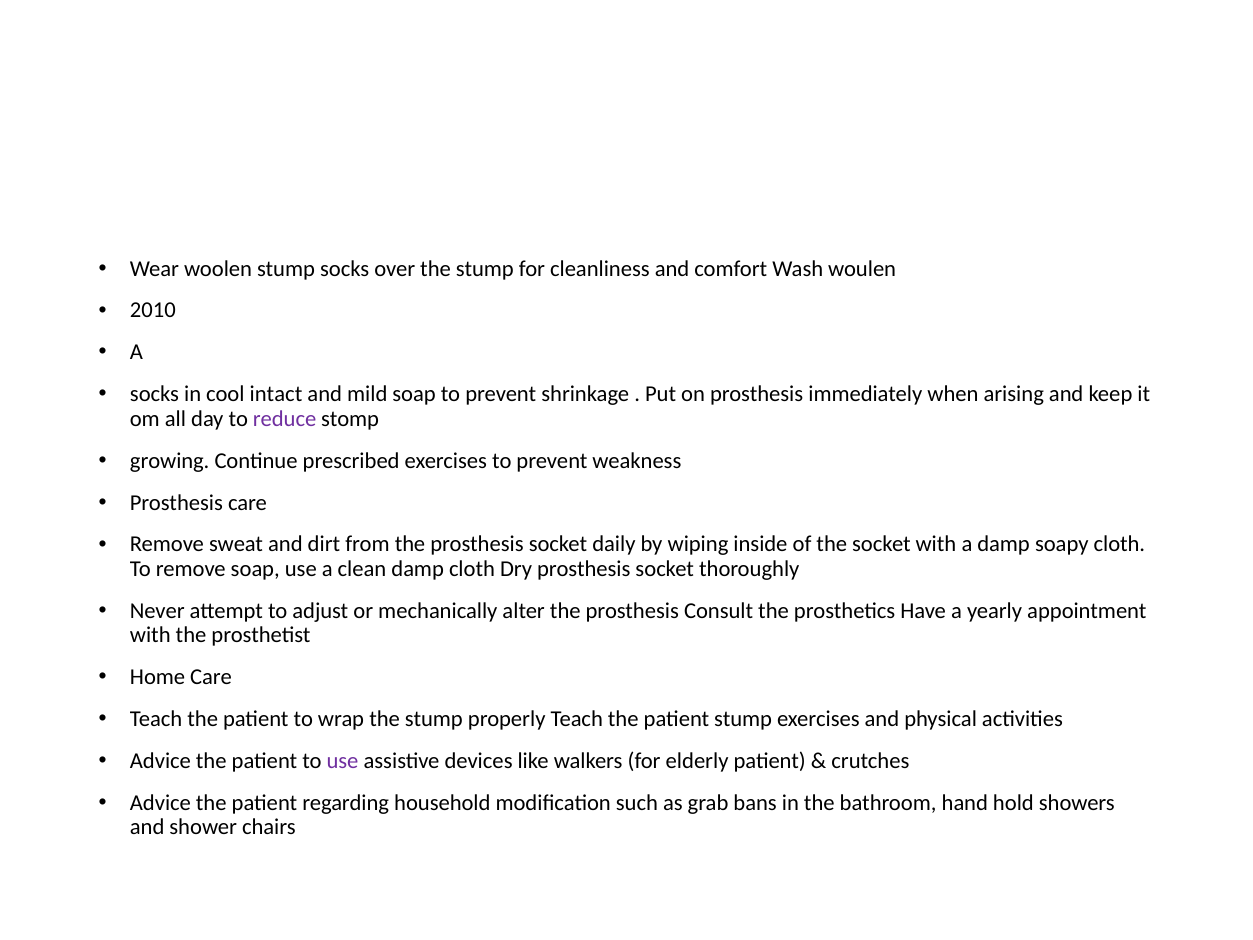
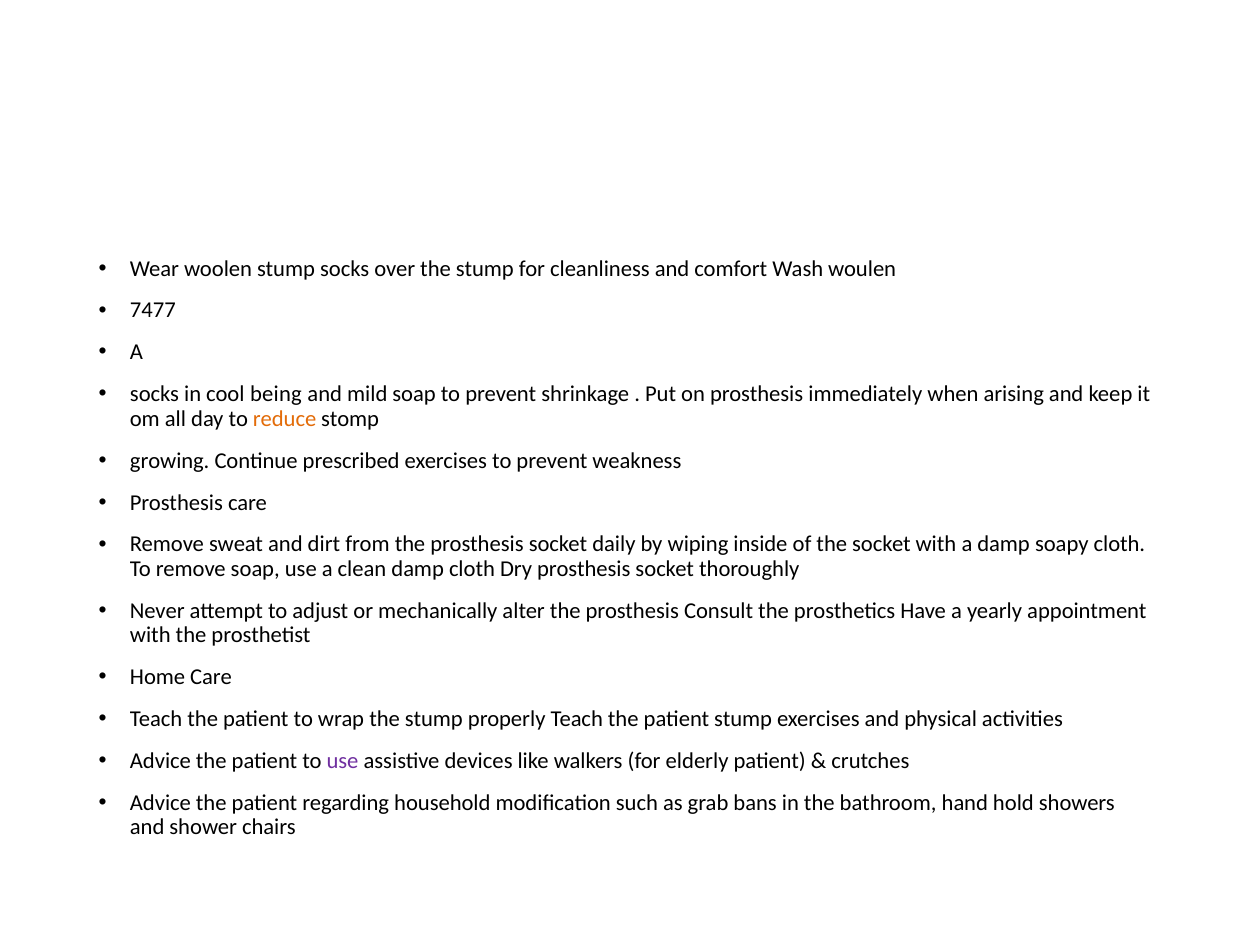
2010: 2010 -> 7477 (153, 310)
intact: intact -> being (276, 394)
reduce colour: purple -> orange (285, 419)
